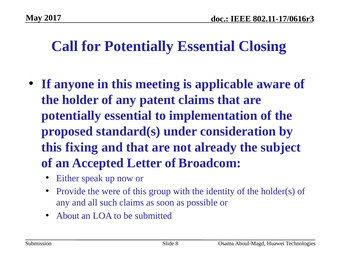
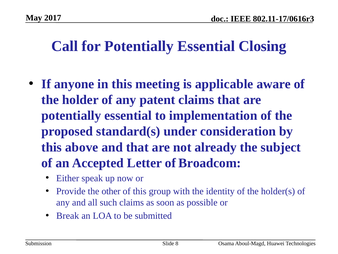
fixing: fixing -> above (82, 147)
were: were -> other (111, 191)
About: About -> Break (68, 215)
